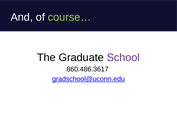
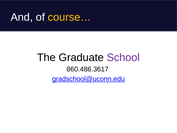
course… colour: light green -> yellow (69, 17)
